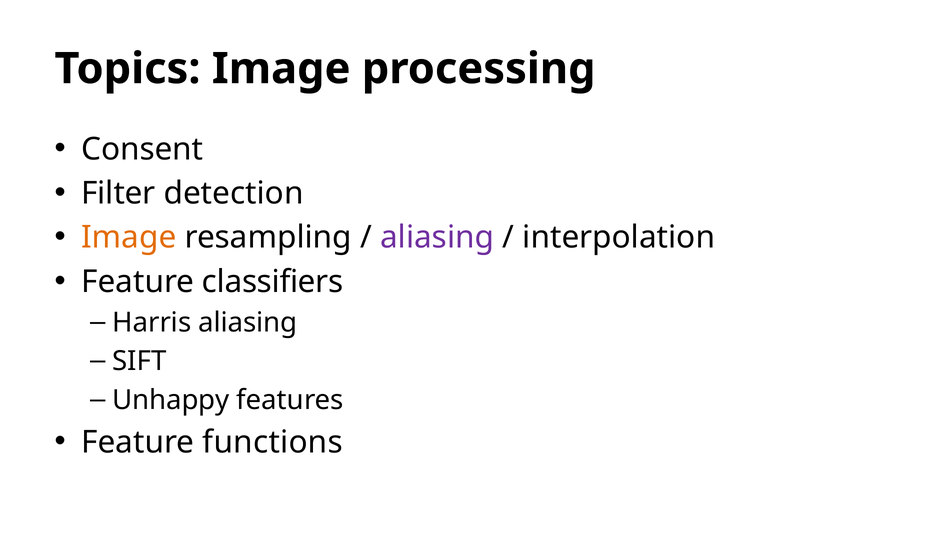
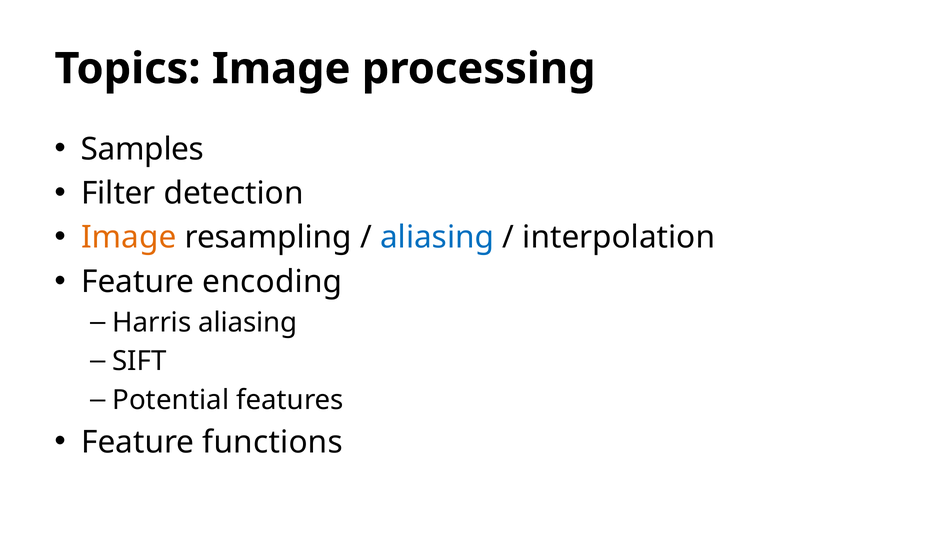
Consent: Consent -> Samples (142, 149)
aliasing colour: purple -> blue (437, 238)
classifiers: classifiers -> encoding (272, 282)
Unhappy: Unhappy -> Potential (171, 400)
